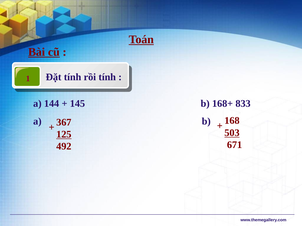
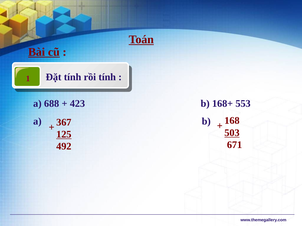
144: 144 -> 688 (52, 104)
145: 145 -> 423 (77, 104)
833: 833 -> 553 (243, 104)
